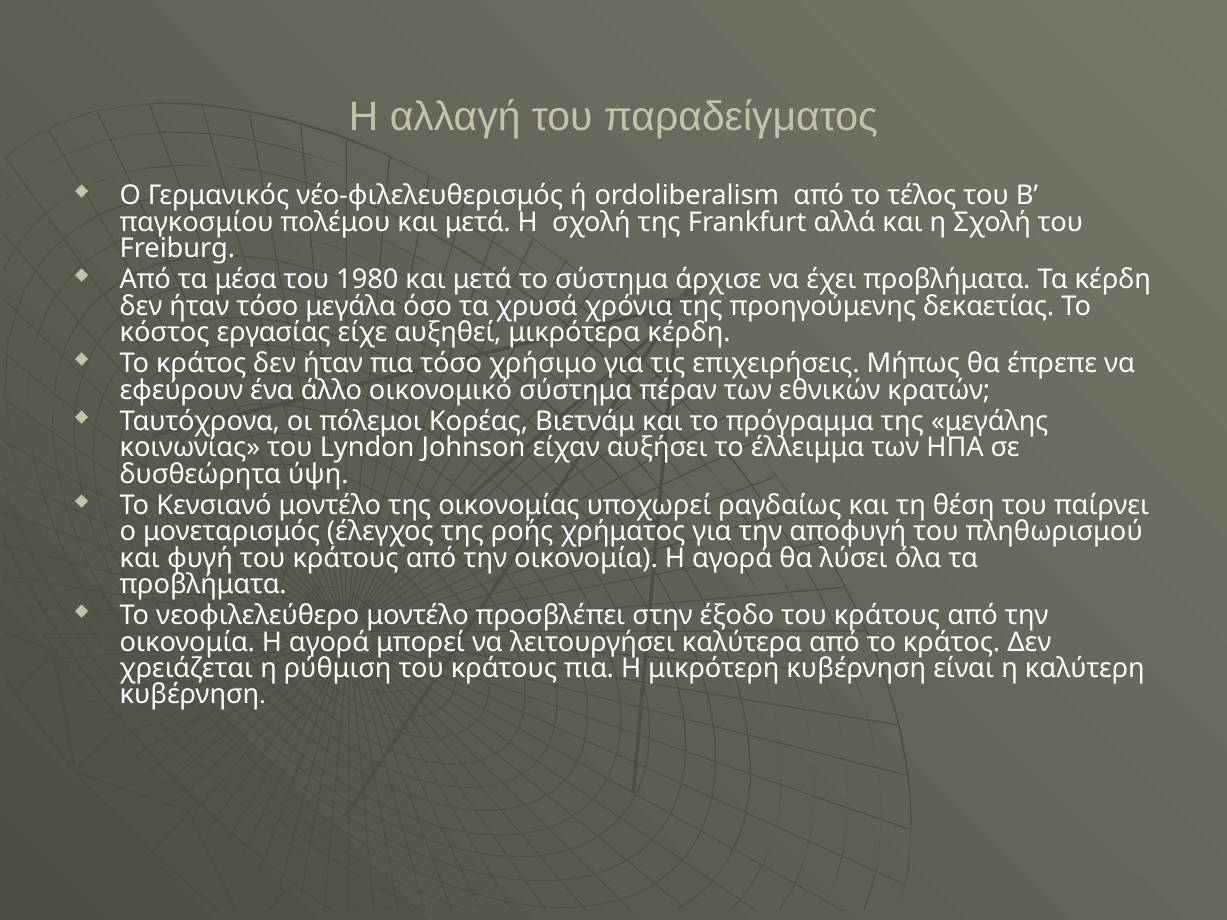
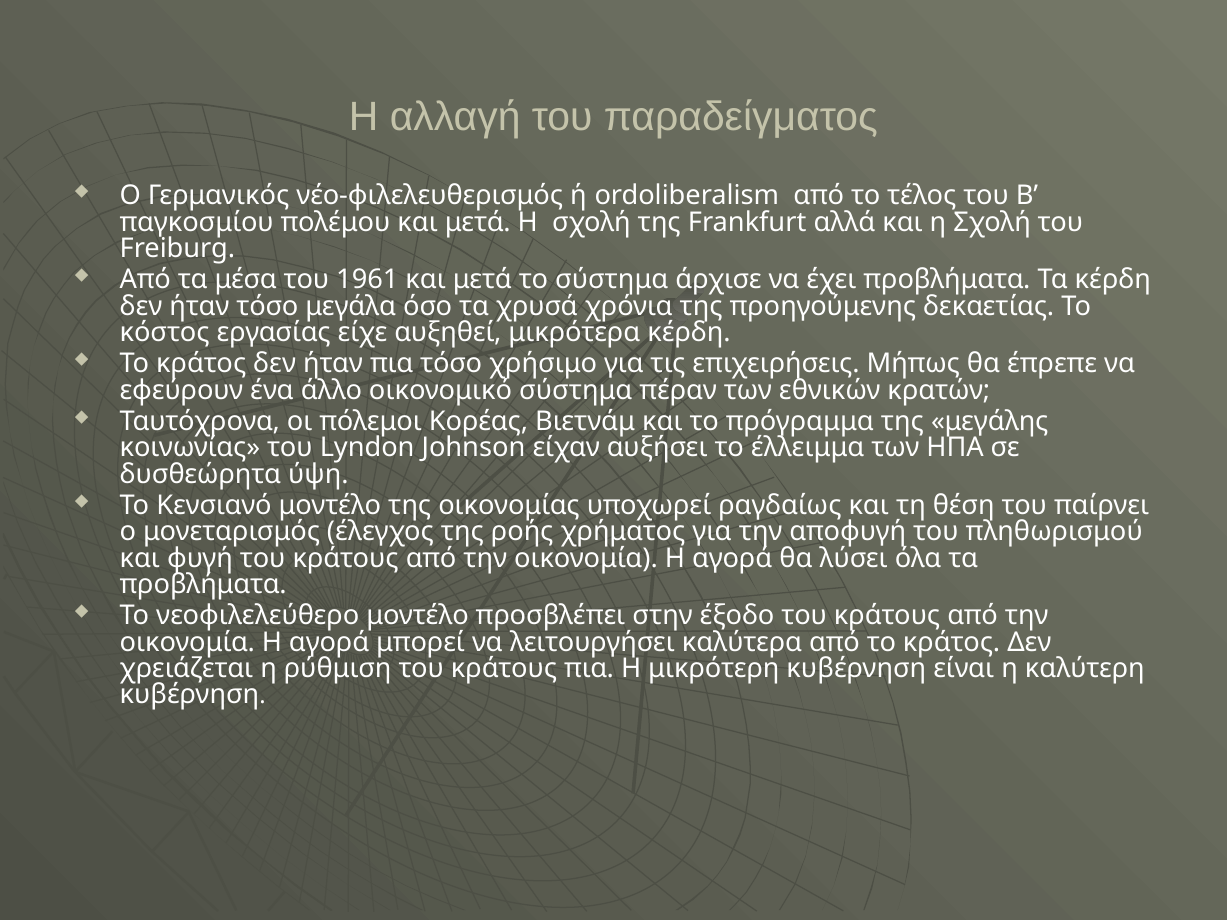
1980: 1980 -> 1961 (367, 280)
